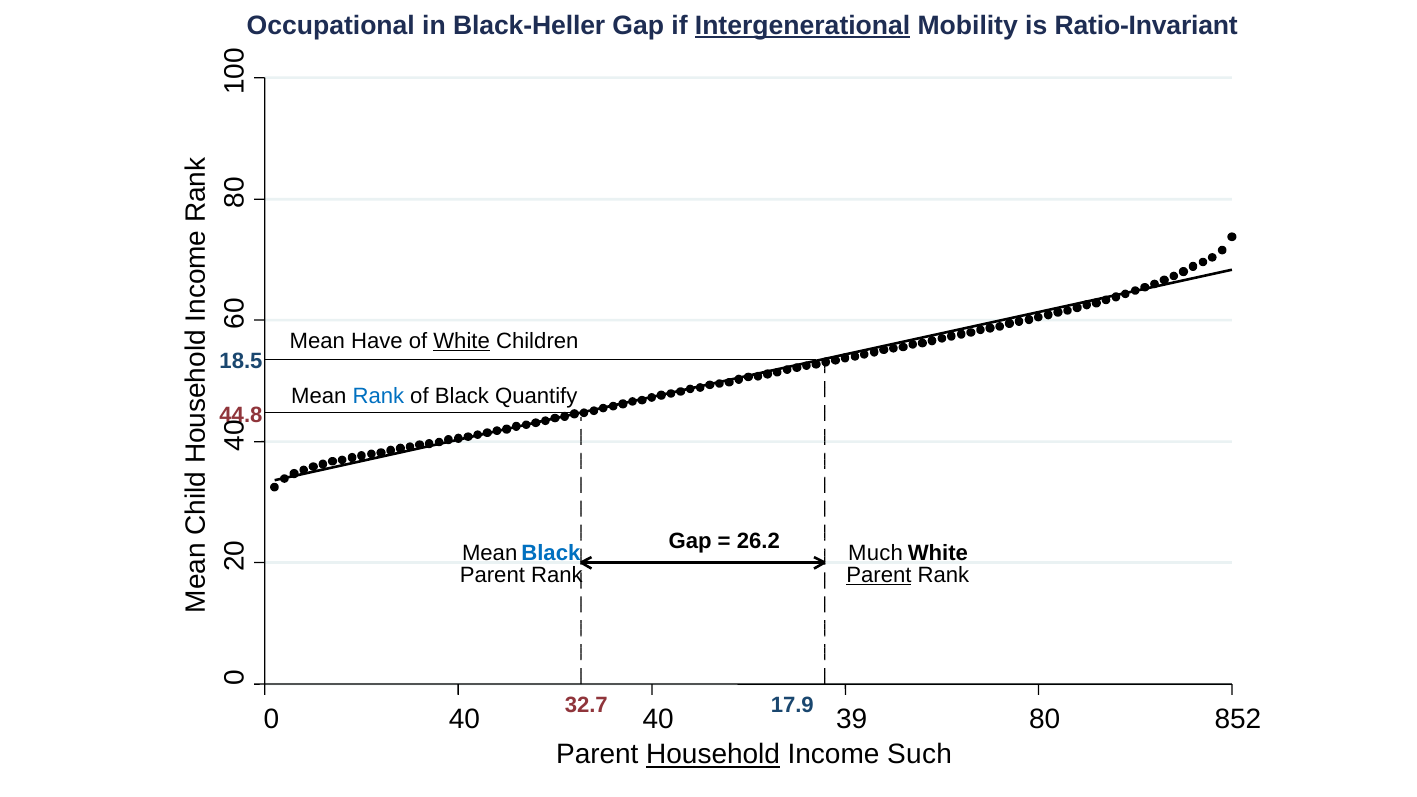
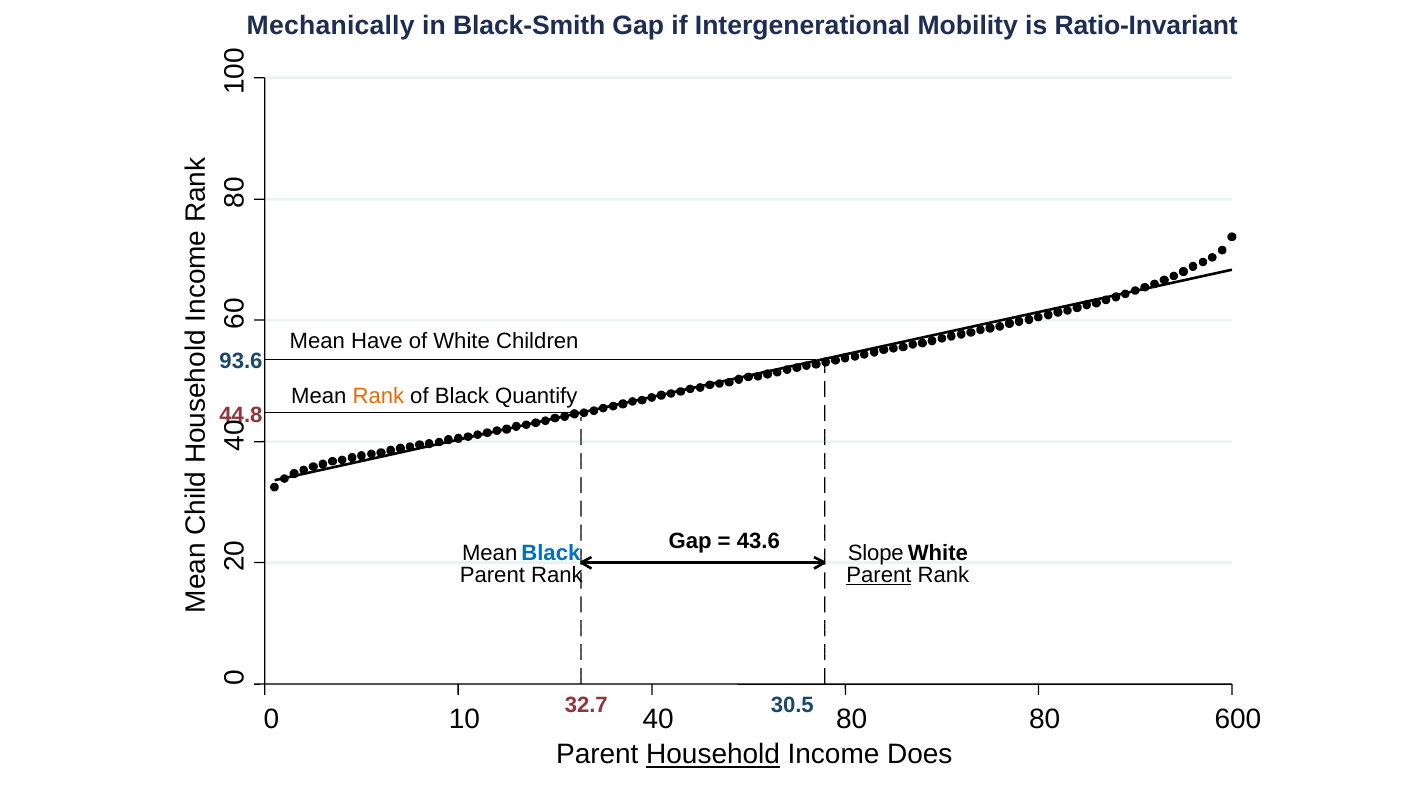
Occupational: Occupational -> Mechanically (331, 26)
Black-Heller: Black-Heller -> Black-Smith (529, 26)
Intergenerational underline: present -> none (803, 26)
White underline: present -> none (462, 341)
18.5: 18.5 -> 93.6 (241, 362)
Rank colour: blue -> orange (378, 396)
26.2: 26.2 -> 43.6 (758, 542)
Much: Much -> Slope (876, 553)
17.9: 17.9 -> 30.5 (792, 705)
0 40: 40 -> 10 (464, 719)
40 39: 39 -> 80 (852, 719)
852: 852 -> 600 (1238, 719)
Such: Such -> Does (920, 755)
